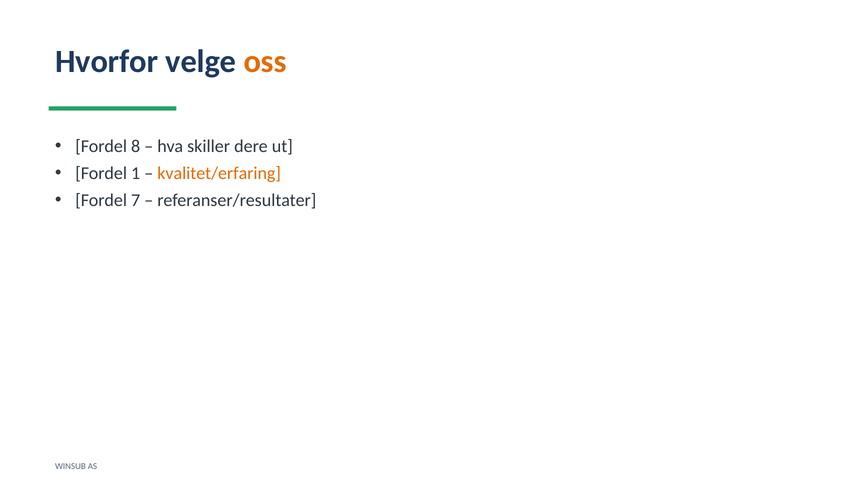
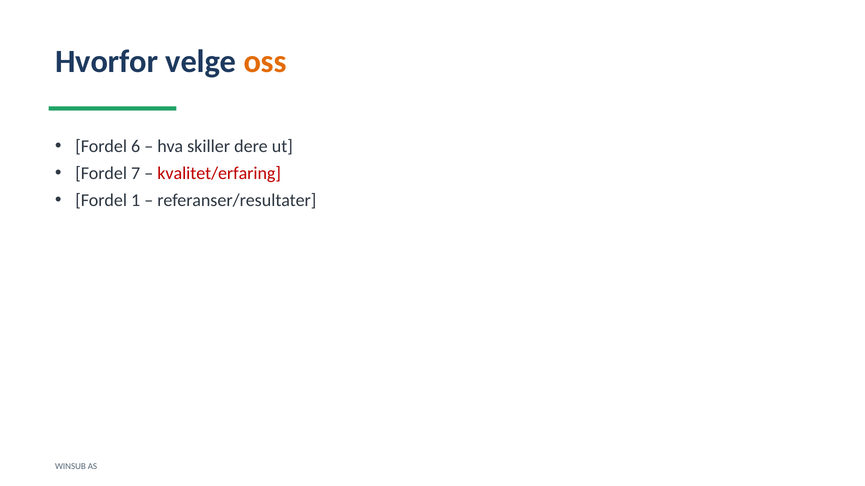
8: 8 -> 6 (136, 147)
1: 1 -> 7 (136, 174)
kvalitet/erfaring colour: orange -> red (219, 174)
7: 7 -> 1 (136, 201)
